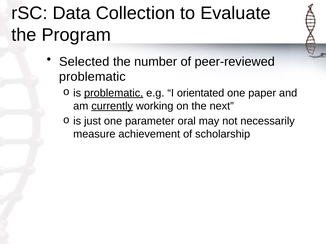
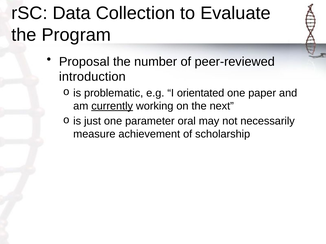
Selected: Selected -> Proposal (84, 62)
problematic: problematic -> introduction (92, 77)
problematic underline: present -> none (114, 93)
